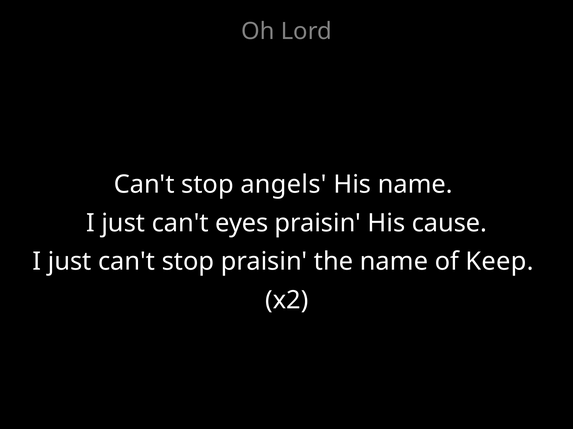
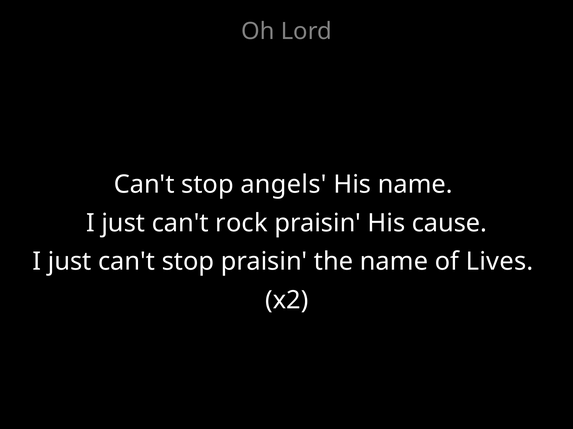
eyes: eyes -> rock (241, 223)
Keep: Keep -> Lives (500, 262)
